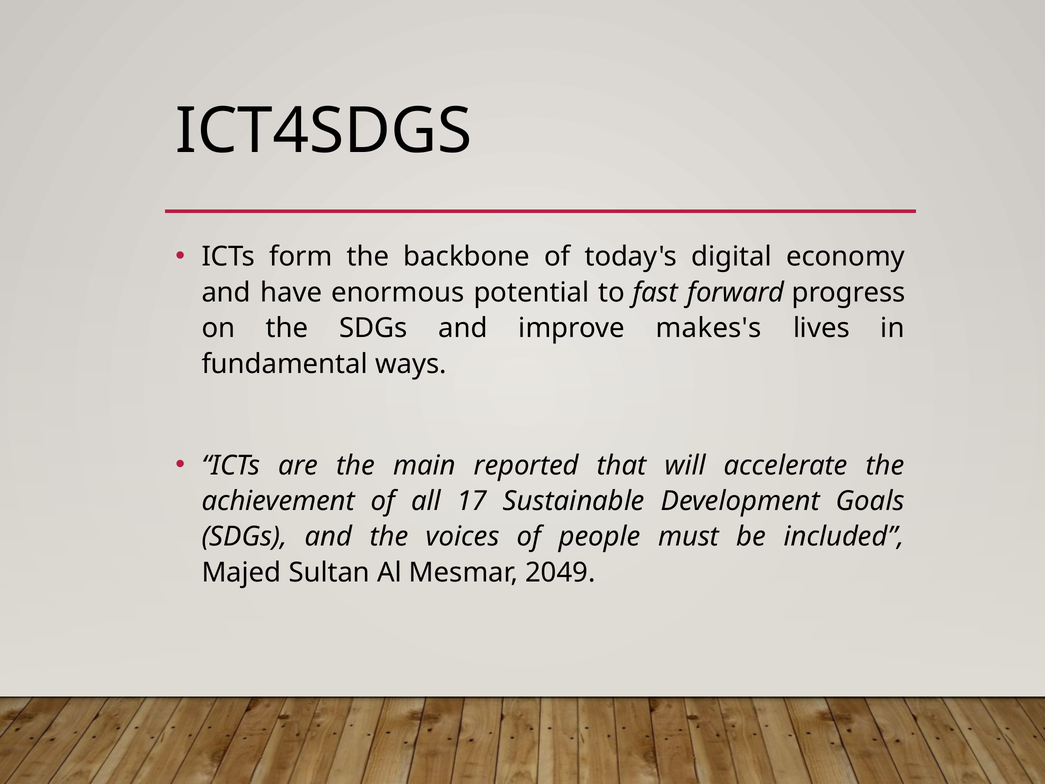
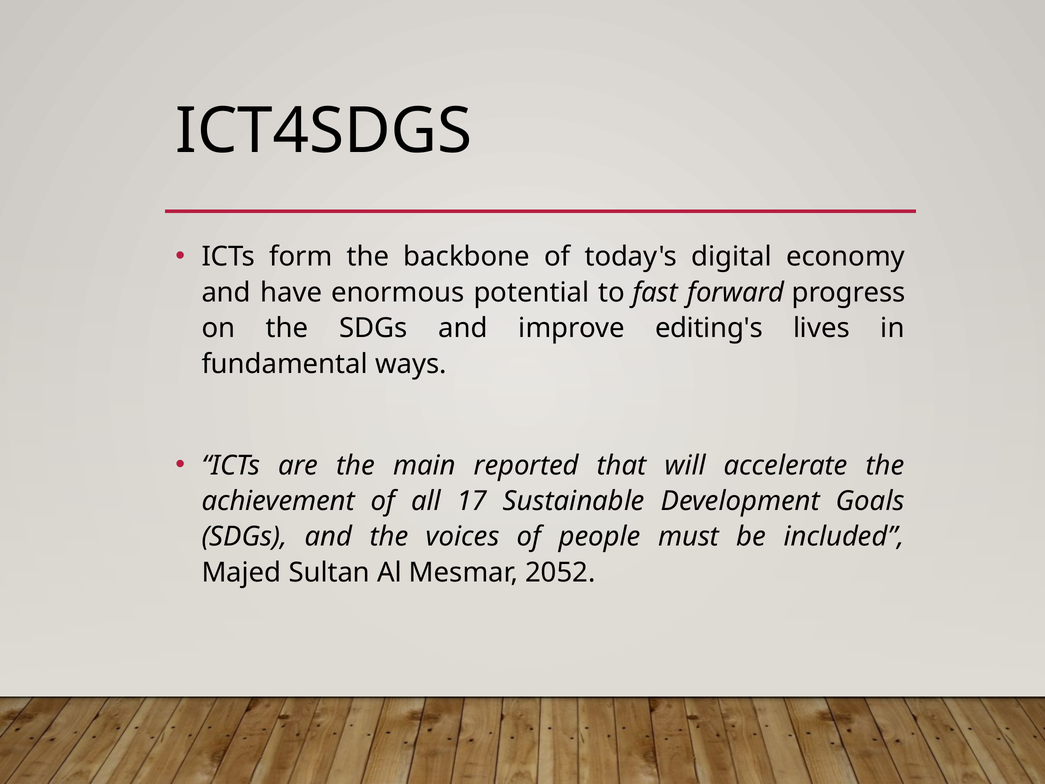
makes's: makes's -> editing's (709, 328)
2049: 2049 -> 2052 (560, 572)
